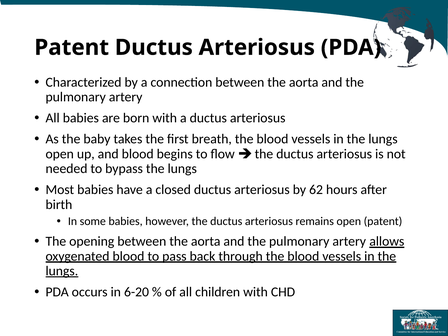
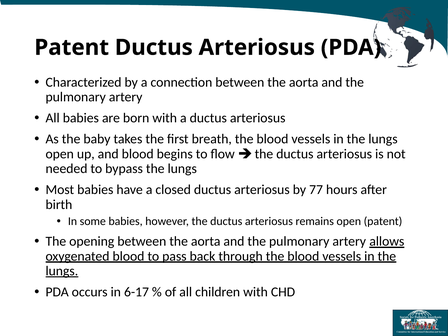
62: 62 -> 77 (316, 190)
6-20: 6-20 -> 6-17 (136, 292)
